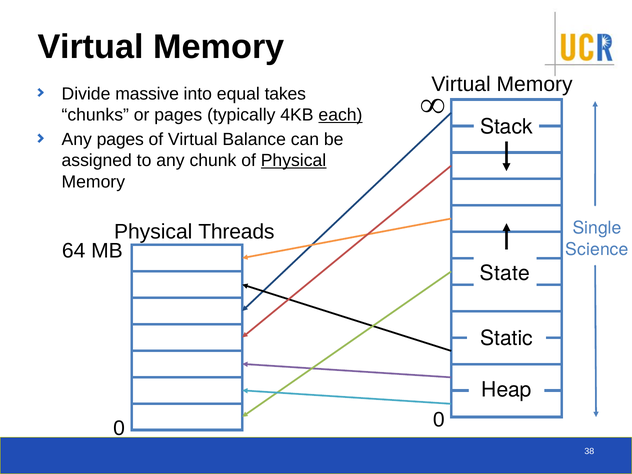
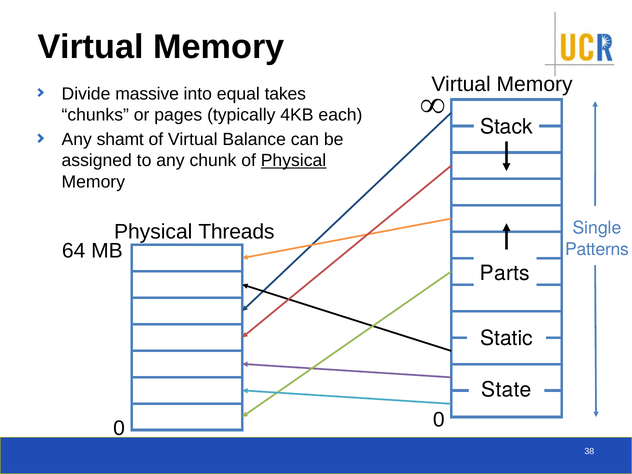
each underline: present -> none (340, 115)
Any pages: pages -> shamt (120, 140)
Science: Science -> Patterns (597, 249)
State: State -> Parts (505, 273)
Heap: Heap -> State (506, 390)
